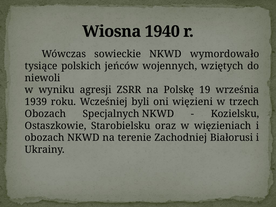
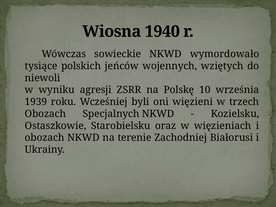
19: 19 -> 10 (205, 90)
